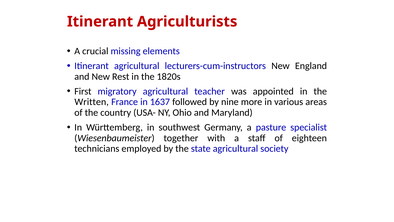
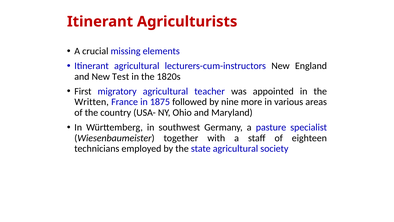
Rest: Rest -> Test (121, 76)
1637: 1637 -> 1875 (160, 102)
